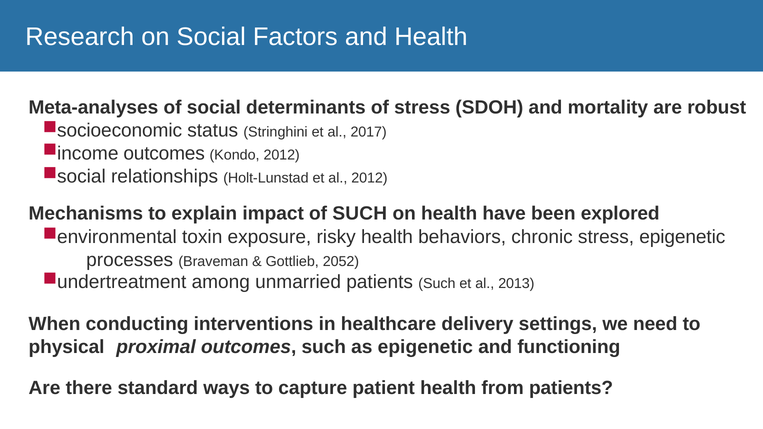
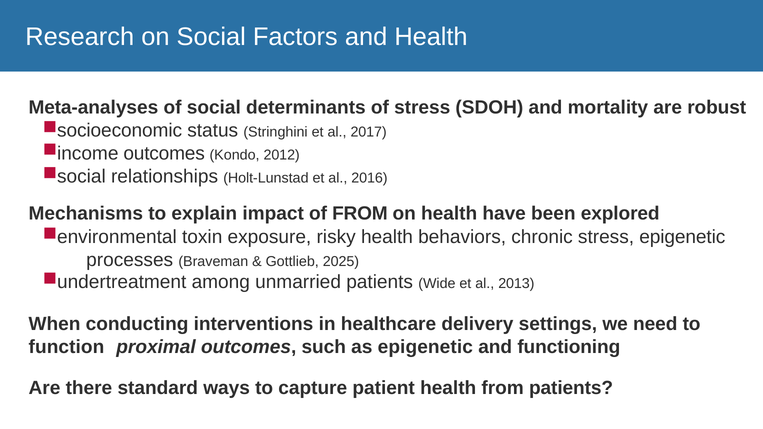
al 2012: 2012 -> 2016 (369, 178)
of SUCH: SUCH -> FROM (360, 214)
2052: 2052 -> 2025 (341, 262)
patients Such: Such -> Wide (437, 284)
physical: physical -> function (66, 347)
